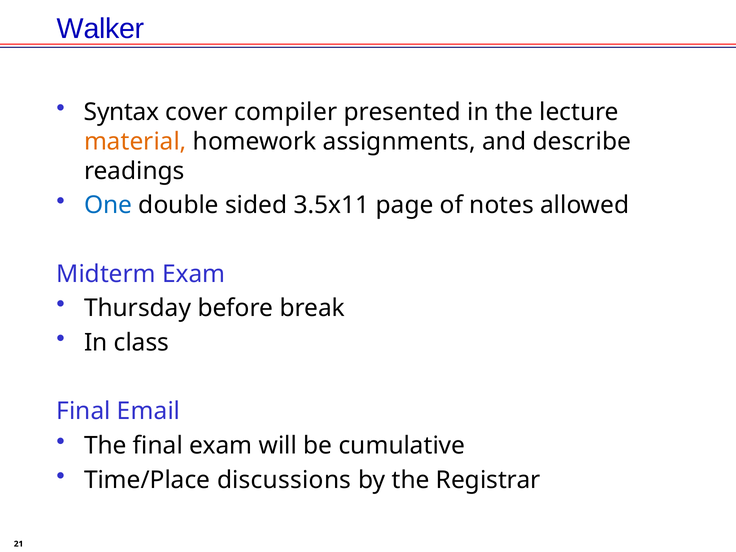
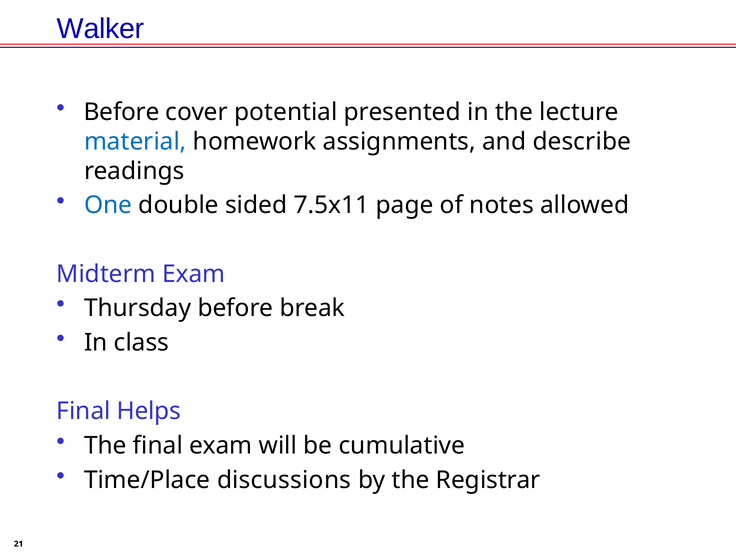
Syntax: Syntax -> Before (122, 112)
compiler: compiler -> potential (286, 112)
material colour: orange -> blue (135, 142)
3.5x11: 3.5x11 -> 7.5x11 (331, 205)
Email: Email -> Helps (149, 411)
